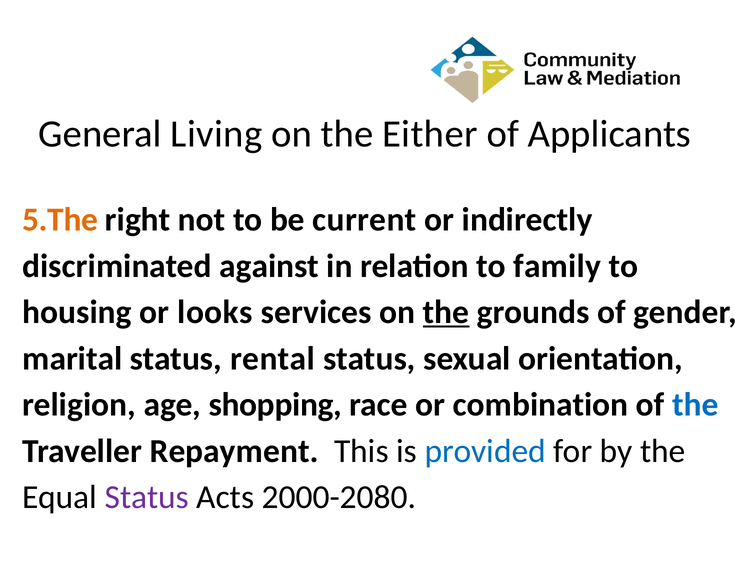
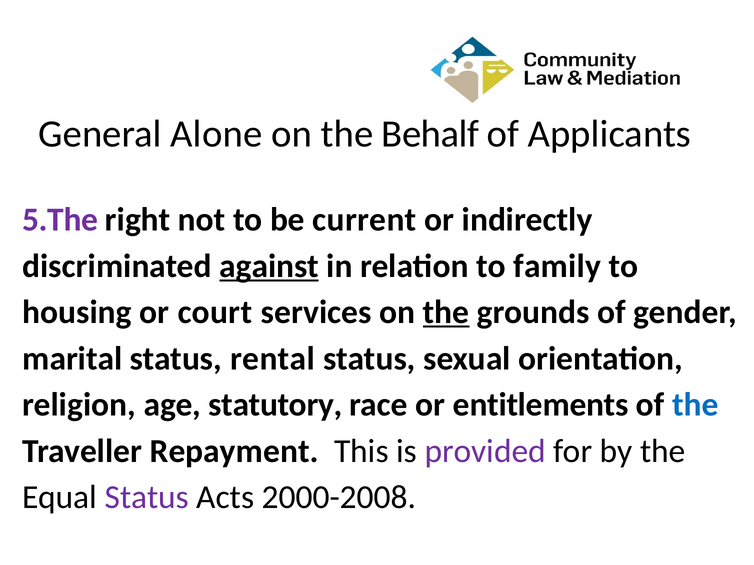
Living: Living -> Alone (216, 134)
Either: Either -> Behalf (430, 134)
5.The colour: orange -> purple (60, 220)
against underline: none -> present (269, 266)
looks: looks -> court (215, 313)
shopping: shopping -> statutory (275, 405)
combination: combination -> entitlements (541, 405)
provided colour: blue -> purple (485, 451)
2000-2080: 2000-2080 -> 2000-2008 (339, 498)
